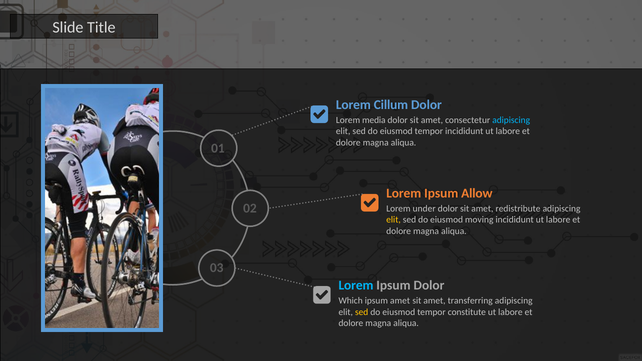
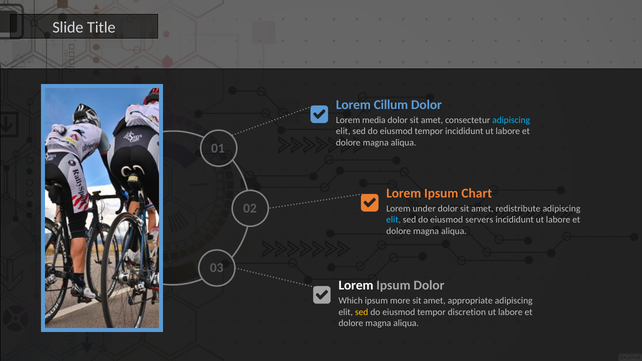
Allow: Allow -> Chart (477, 193)
elit colour: yellow -> light blue (394, 220)
moving: moving -> servers (479, 220)
Lorem colour: light blue -> white (356, 286)
ipsum amet: amet -> more (400, 301)
transferring: transferring -> appropriate (470, 301)
constitute: constitute -> discretion (467, 312)
